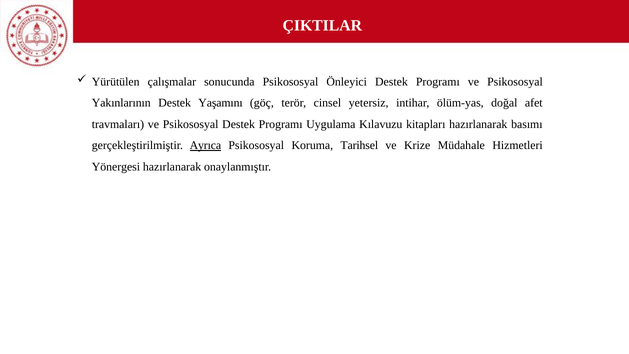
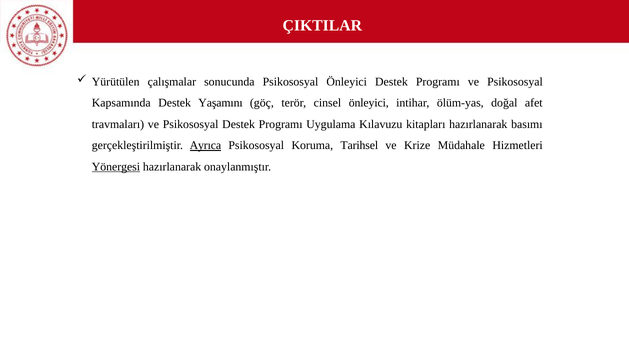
Yakınlarının: Yakınlarının -> Kapsamında (121, 103)
cinsel yetersiz: yetersiz -> önleyici (369, 103)
Yönergesi underline: none -> present (116, 167)
